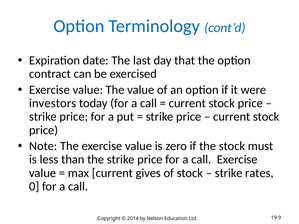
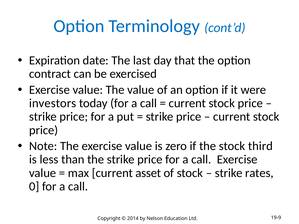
must: must -> third (260, 146)
gives: gives -> asset (148, 173)
